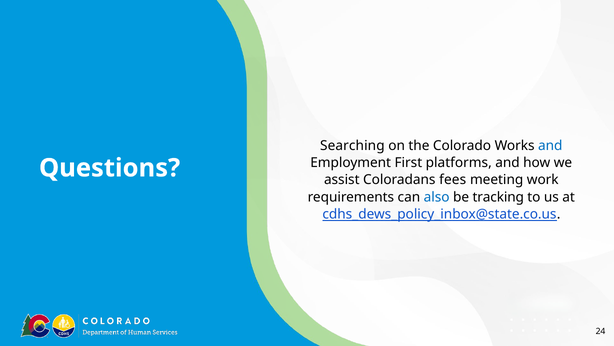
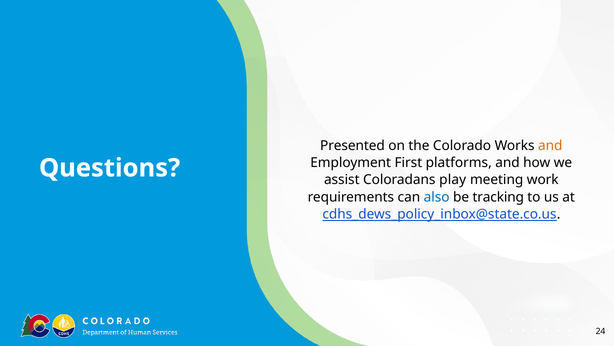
Searching: Searching -> Presented (352, 145)
and colour: blue -> orange (550, 145)
fees: fees -> play (453, 180)
